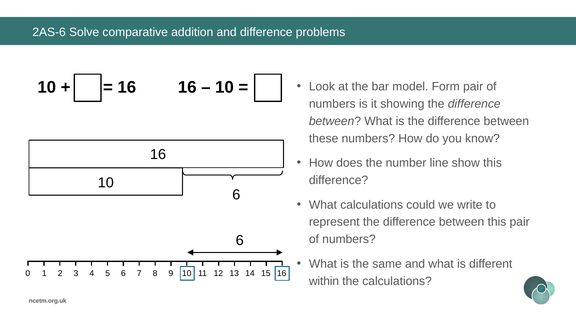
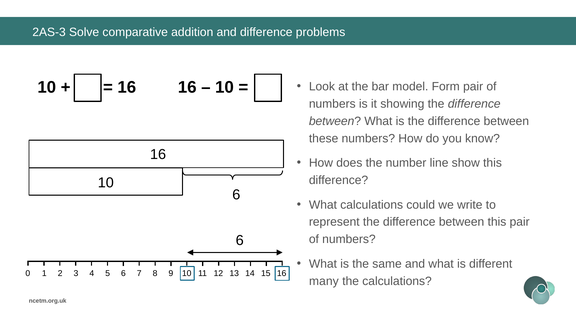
2AS-6: 2AS-6 -> 2AS-3 (49, 32)
within: within -> many (324, 281)
